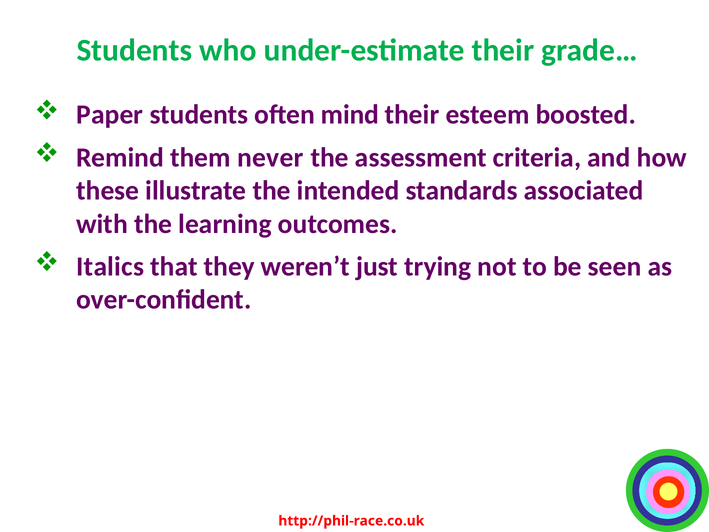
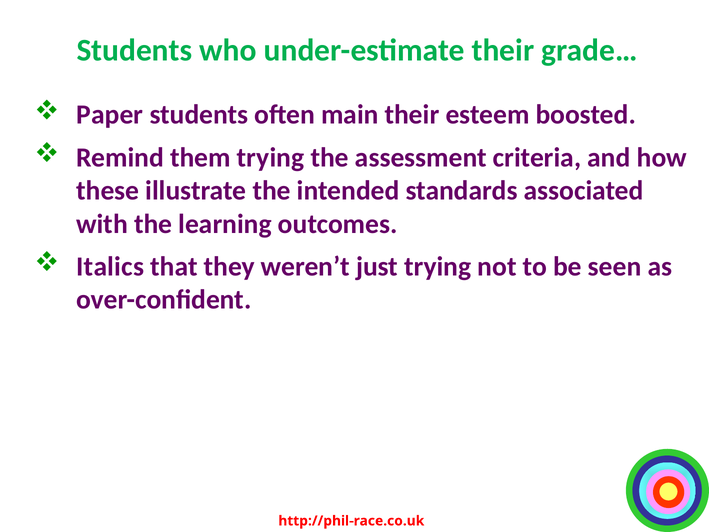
mind: mind -> main (350, 115)
them never: never -> trying (271, 158)
